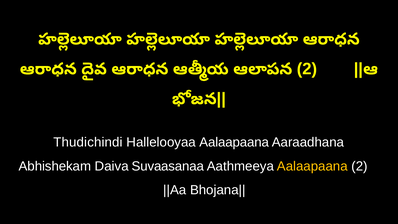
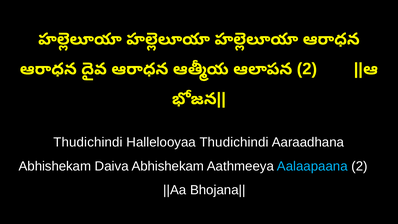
Hallelooyaa Aalaapaana: Aalaapaana -> Thudichindi (234, 142)
Daiva Suvaasanaa: Suvaasanaa -> Abhishekam (168, 166)
Aalaapaana colour: yellow -> light blue (312, 166)
